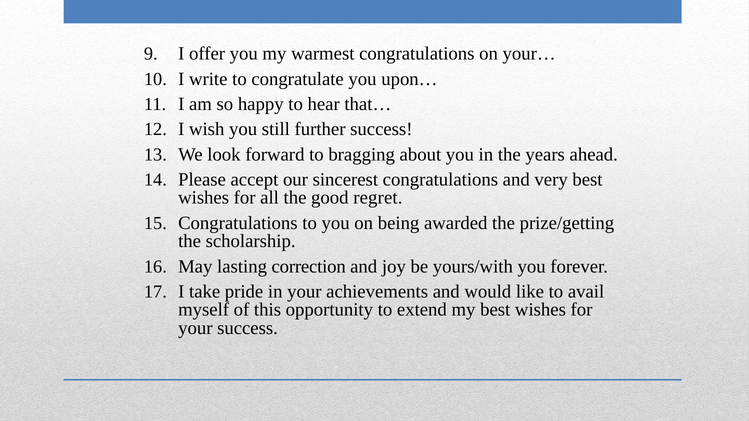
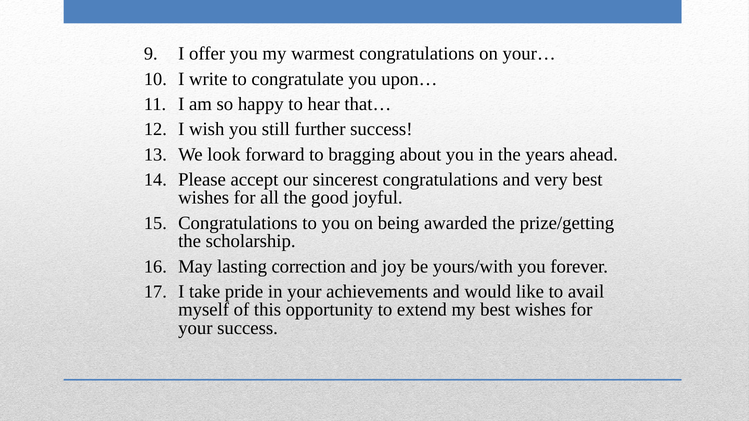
regret: regret -> joyful (378, 198)
